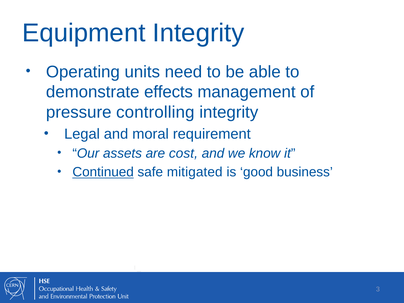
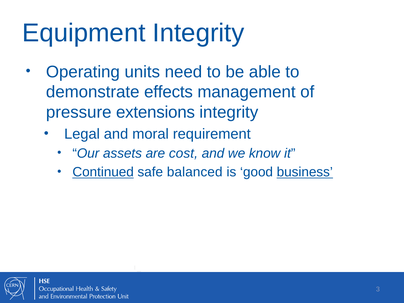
controlling: controlling -> extensions (155, 112)
mitigated: mitigated -> balanced (195, 172)
business underline: none -> present (305, 172)
